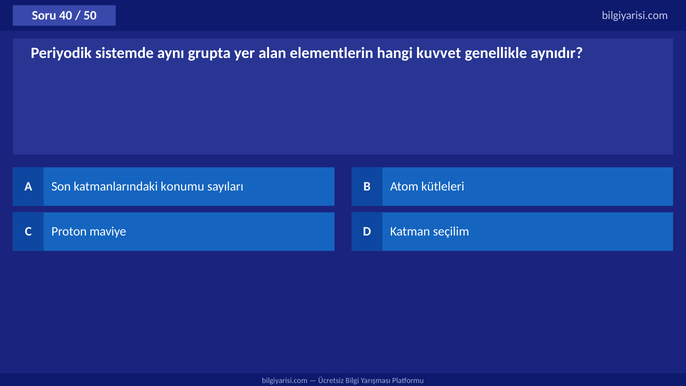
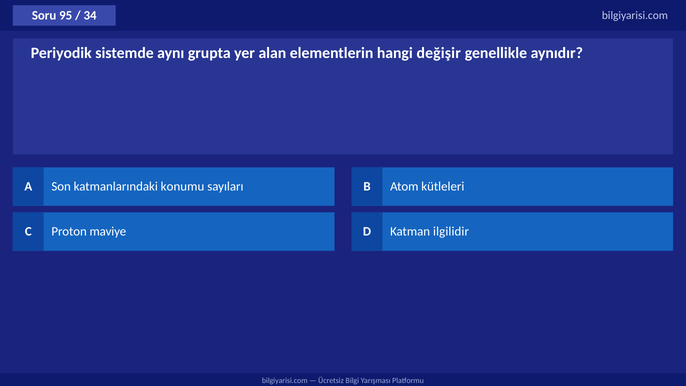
40: 40 -> 95 (66, 16)
50: 50 -> 34 (90, 16)
kuvvet: kuvvet -> değişir (439, 53)
seçilim: seçilim -> ilgilidir (451, 232)
